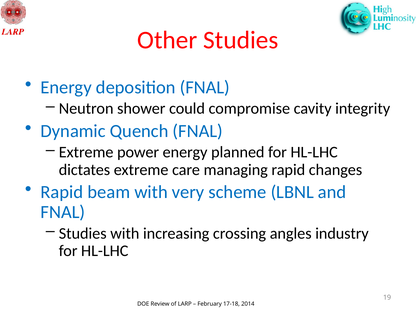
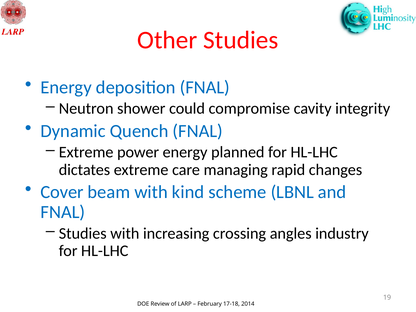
Rapid: Rapid -> Cover (62, 192)
very: very -> kind (188, 192)
